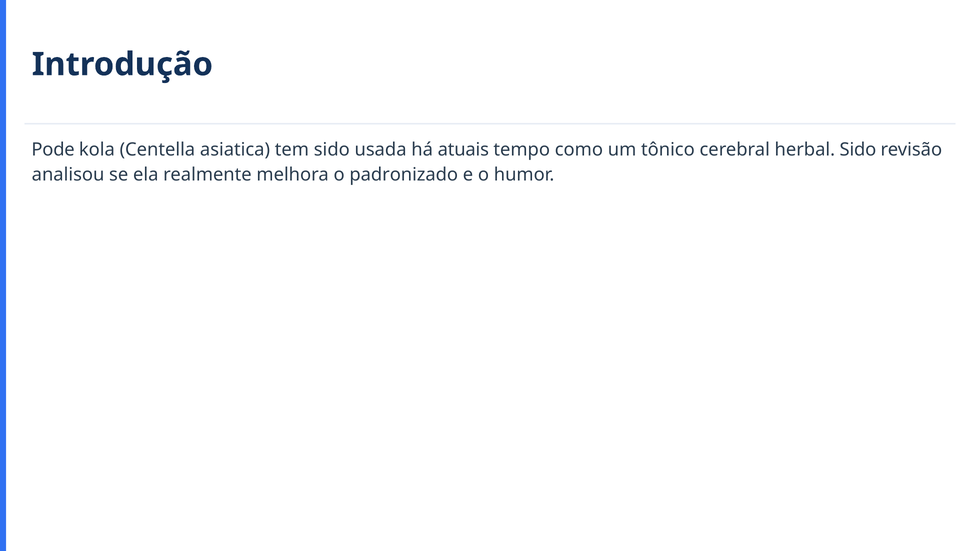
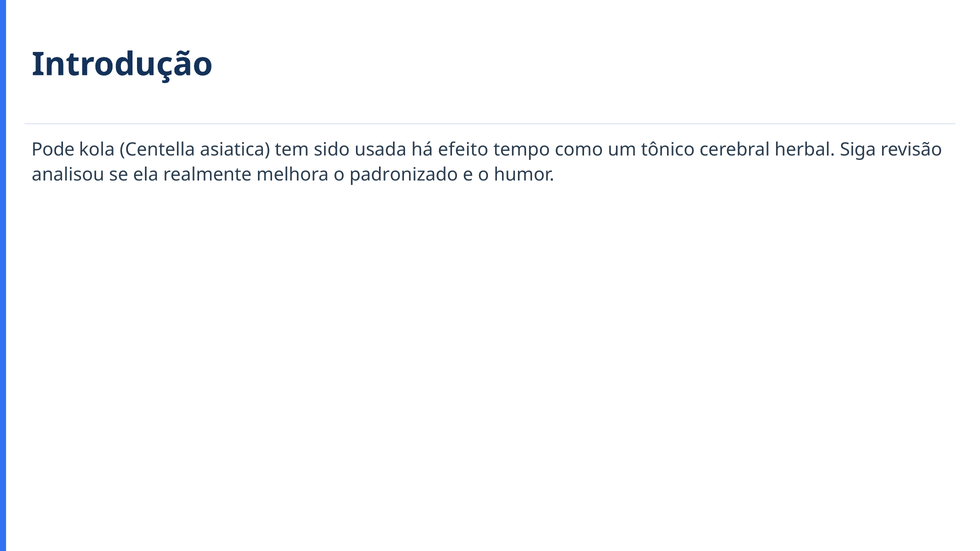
atuais: atuais -> efeito (463, 150)
herbal Sido: Sido -> Siga (858, 150)
